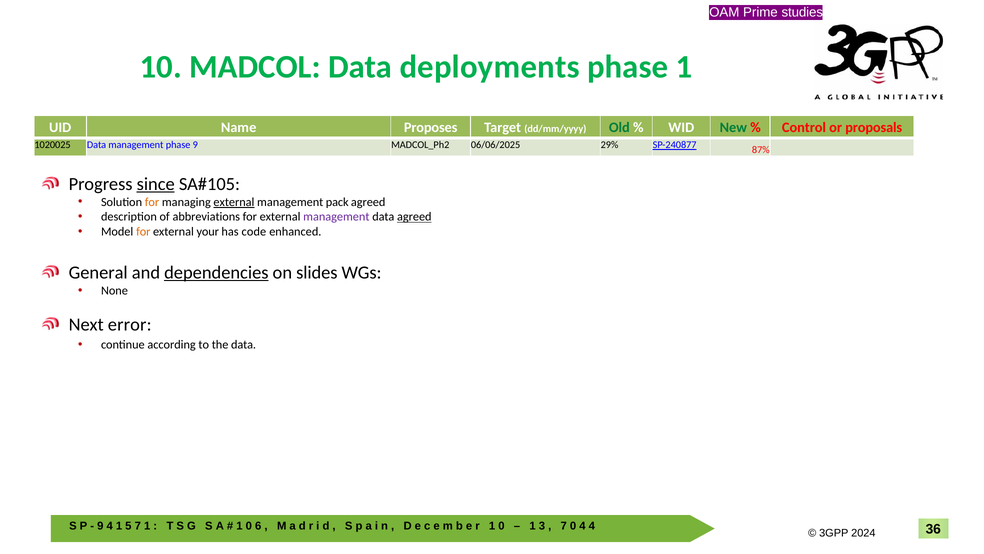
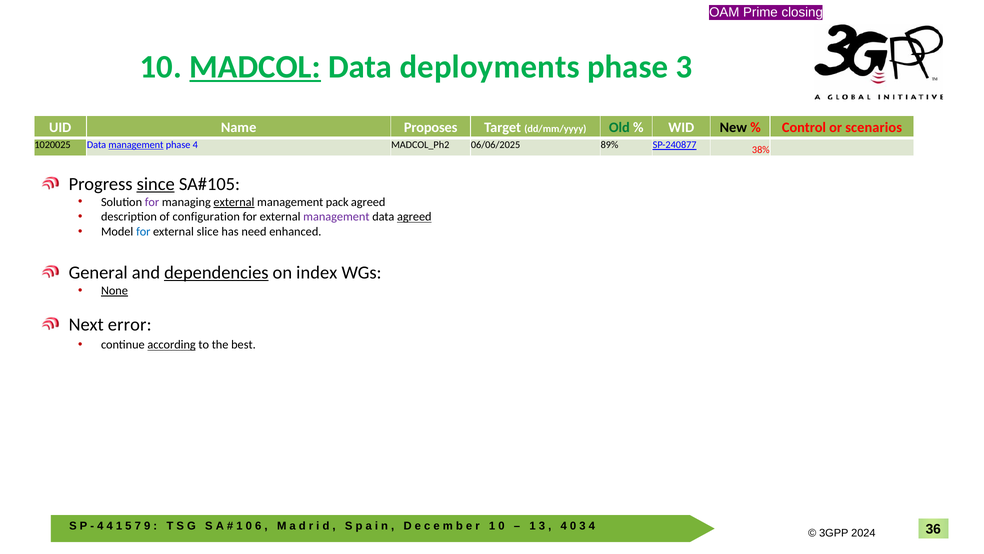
studies: studies -> closing (802, 13)
MADCOL underline: none -> present (255, 67)
phase 1: 1 -> 3 (684, 67)
New colour: green -> black (733, 128)
proposals: proposals -> scenarios (874, 128)
management underline: none -> present (136, 145)
phase 9: 9 -> 4 (195, 145)
29%: 29% -> 89% (610, 145)
87%: 87% -> 38% (761, 150)
for colour: orange -> purple (152, 202)
abbreviations: abbreviations -> configuration (206, 217)
for colour: orange -> blue (143, 231)
your: your -> slice (208, 231)
code: code -> need (254, 231)
slides: slides -> index (317, 272)
None underline: none -> present (114, 290)
according underline: none -> present (172, 345)
the data: data -> best (243, 345)
9: 9 -> 4 (100, 526)
1: 1 -> 9 (147, 526)
7: 7 -> 4 (564, 526)
4: 4 -> 3 (583, 526)
